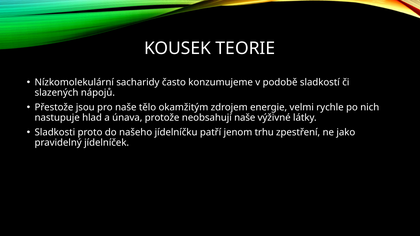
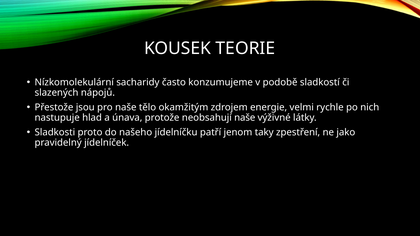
trhu: trhu -> taky (264, 133)
